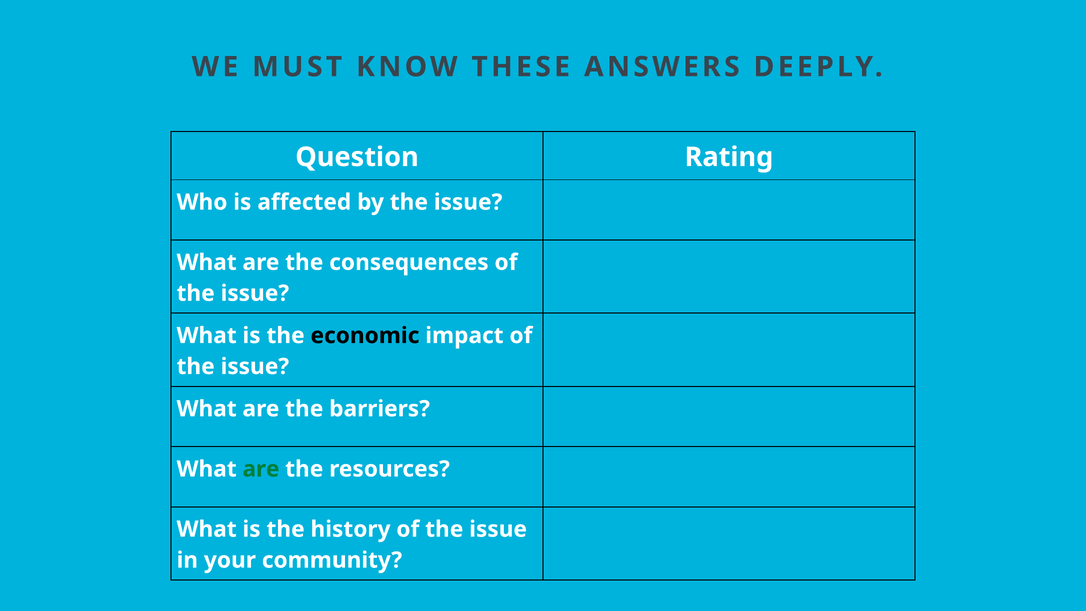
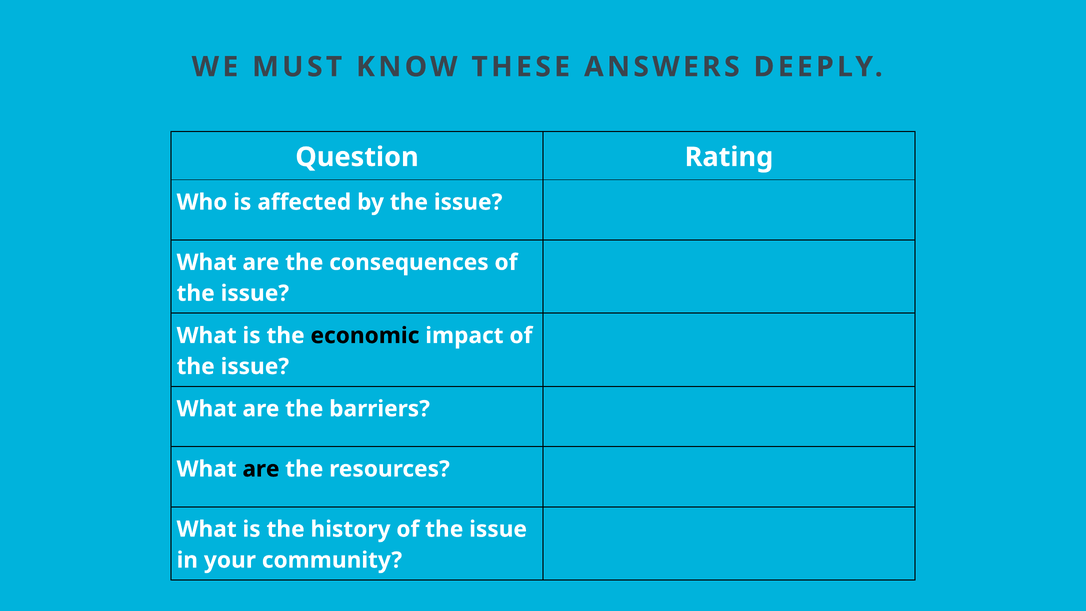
are colour: green -> black (261, 469)
